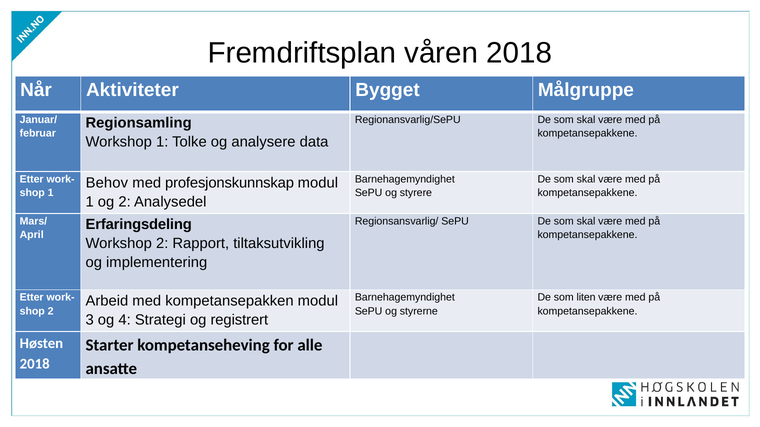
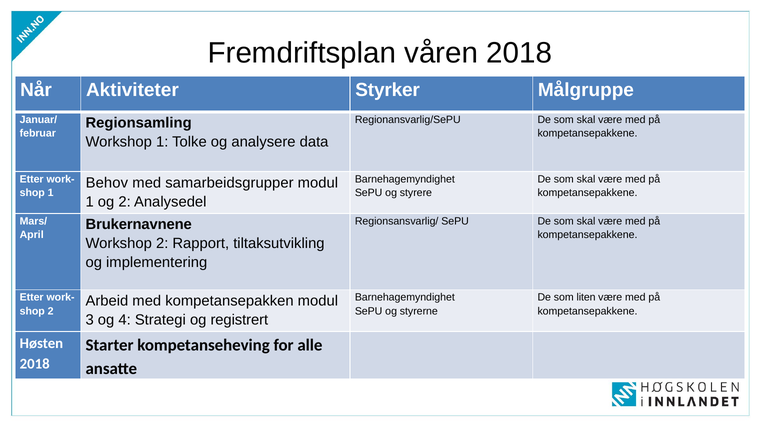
Bygget: Bygget -> Styrker (388, 90)
profesjonskunnskap: profesjonskunnskap -> samarbeidsgrupper (229, 183)
Erfaringsdeling: Erfaringsdeling -> Brukernavnene (139, 225)
